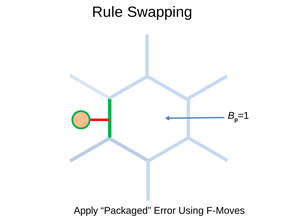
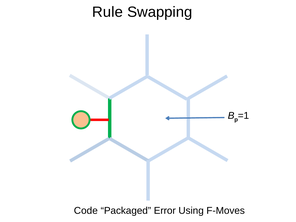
Apply: Apply -> Code (86, 211)
